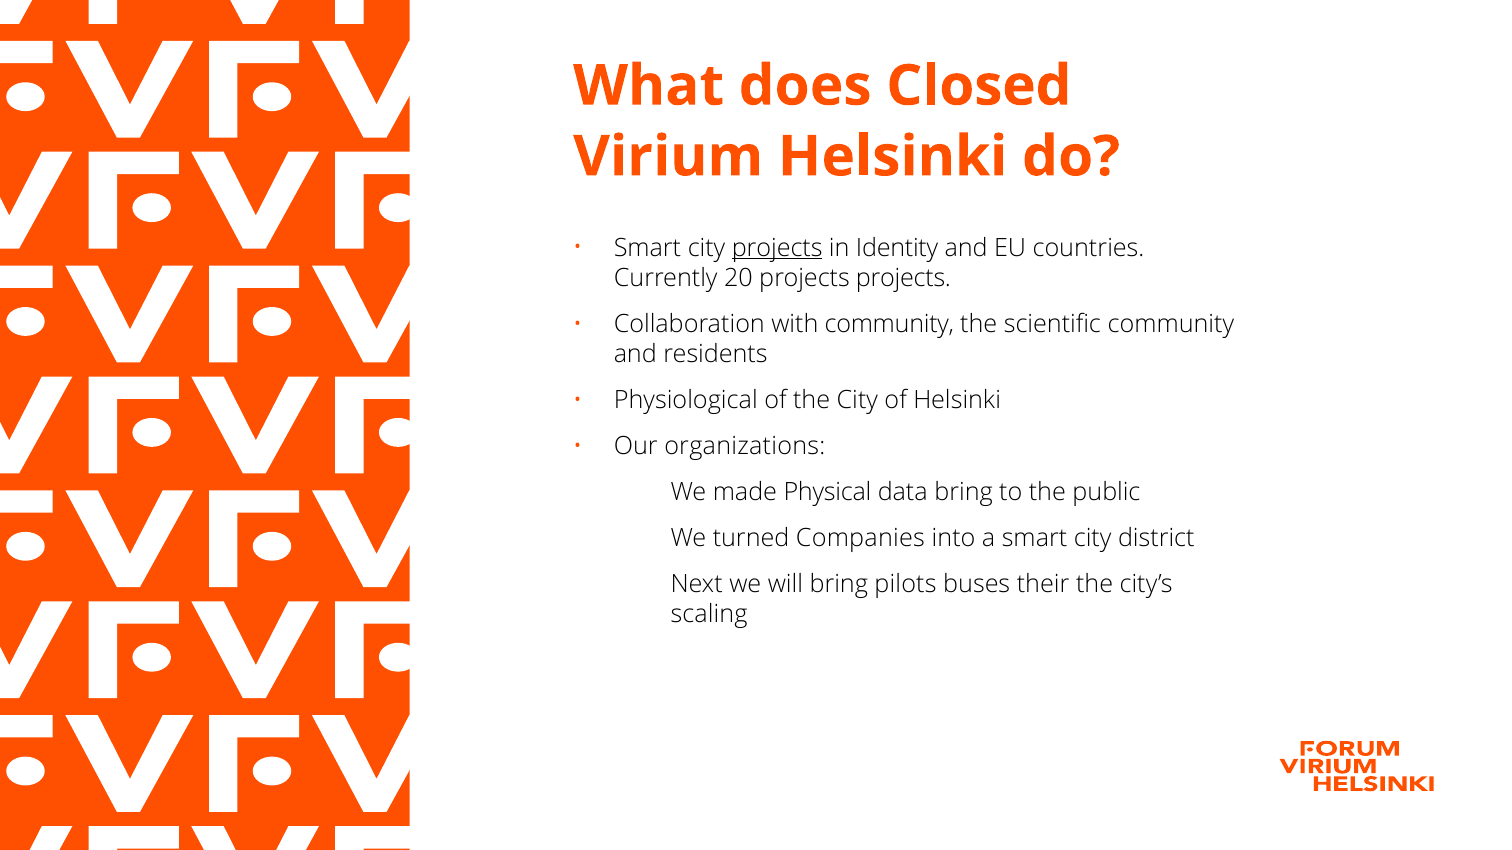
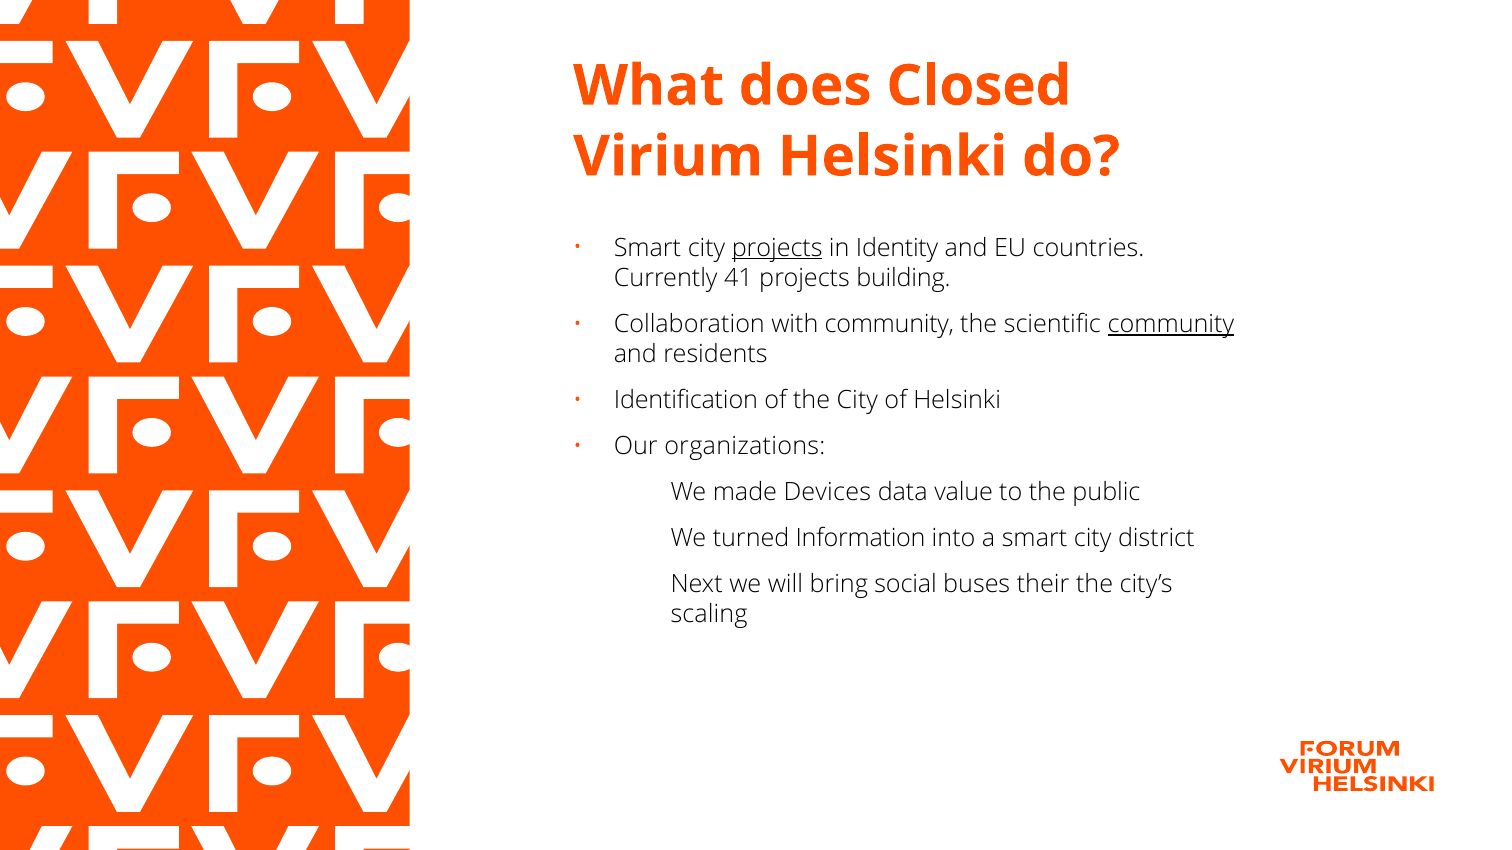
20: 20 -> 41 (738, 278)
projects projects: projects -> building (903, 278)
community underline: none -> present (1171, 324)
Physiological: Physiological -> Identification (686, 401)
Physical: Physical -> Devices (827, 493)
data bring: bring -> value (964, 493)
Companies: Companies -> Information (861, 539)
pilots: pilots -> social (906, 585)
